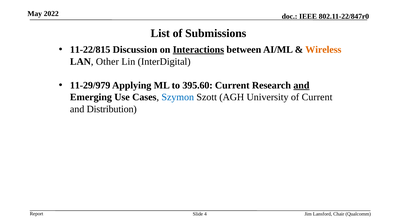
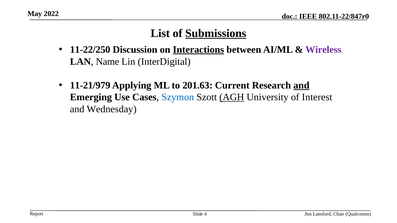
Submissions underline: none -> present (216, 33)
11-22/815: 11-22/815 -> 11-22/250 (90, 50)
Wireless colour: orange -> purple (323, 50)
Other: Other -> Name (107, 62)
11-29/979: 11-29/979 -> 11-21/979 (90, 85)
395.60: 395.60 -> 201.63 (198, 85)
AGH underline: none -> present (232, 97)
of Current: Current -> Interest (317, 97)
Distribution: Distribution -> Wednesday (112, 109)
